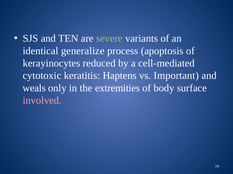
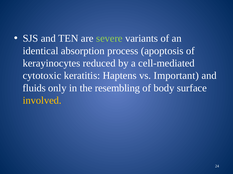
generalize: generalize -> absorption (83, 51)
weals: weals -> fluids (34, 88)
extremities: extremities -> resembling (117, 88)
involved colour: pink -> yellow (42, 101)
